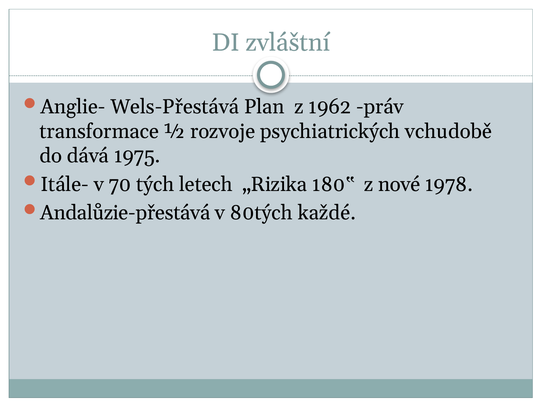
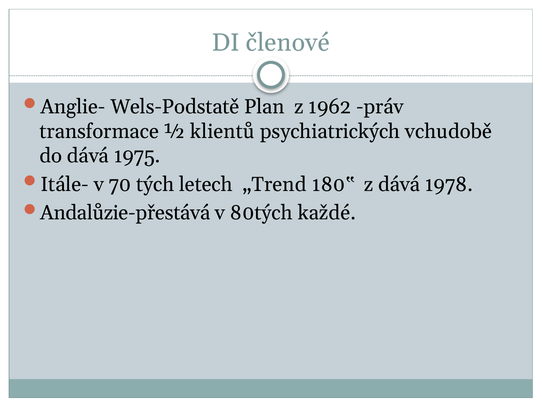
zvláštní: zvláštní -> členové (288, 43)
Wels-Přestává: Wels-Přestává -> Wels-Podstatě (175, 107)
rozvoje: rozvoje -> klientů (222, 131)
„Rizika: „Rizika -> „Trend (275, 184)
z nové: nové -> dává (399, 184)
